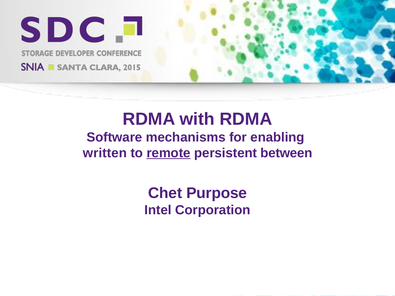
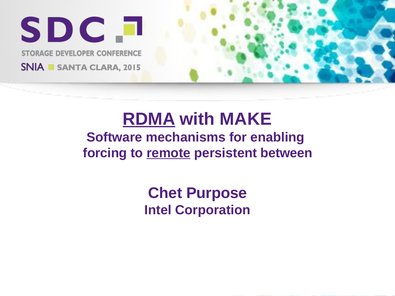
RDMA underline: none -> present (149, 119)
with RDMA: RDMA -> MAKE (246, 119)
written: written -> forcing (105, 153)
